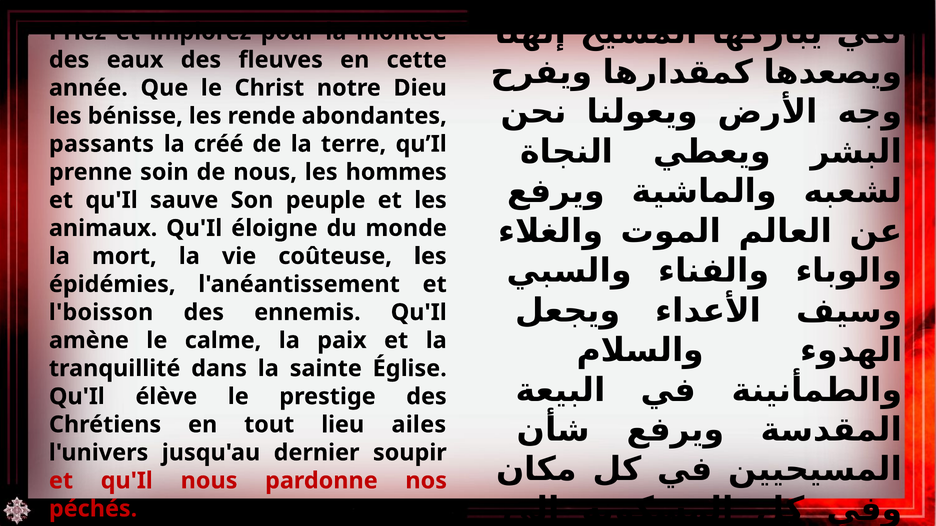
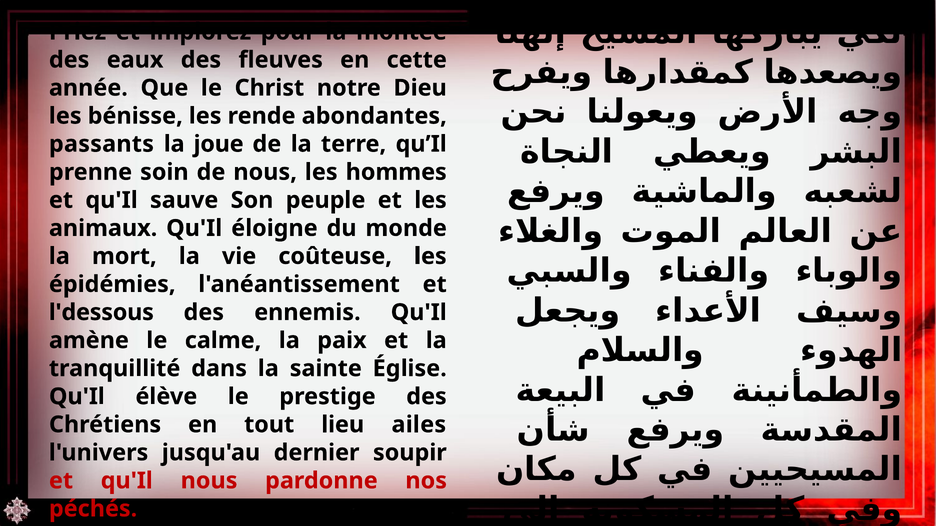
créé: créé -> joue (219, 144)
l'boisson: l'boisson -> l'dessous (101, 313)
